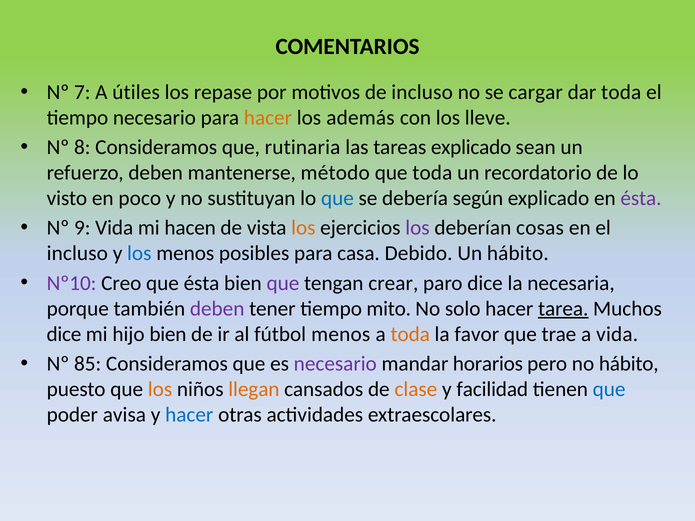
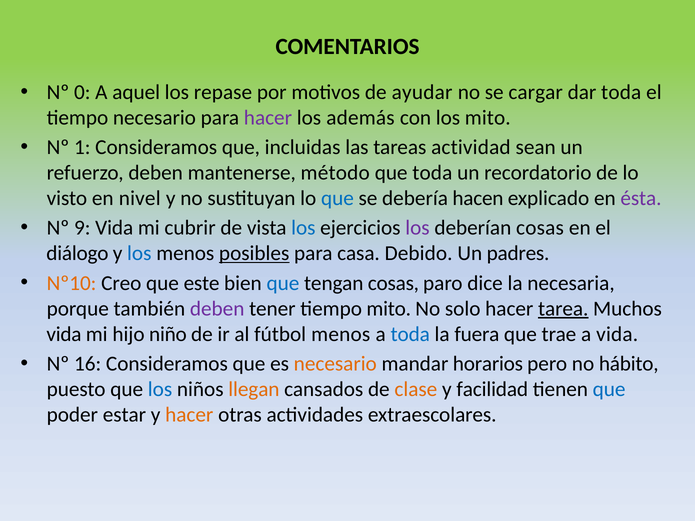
7: 7 -> 0 (82, 92)
útiles: útiles -> aquel (136, 92)
de incluso: incluso -> ayudar (422, 92)
hacer colour: orange -> purple (268, 118)
los lleve: lleve -> mito (488, 118)
8: 8 -> 1 (82, 147)
rutinaria: rutinaria -> incluidas (303, 147)
tareas explicado: explicado -> actividad (471, 147)
poco: poco -> nivel (140, 198)
según: según -> hacen (478, 198)
hacen: hacen -> cubrir (190, 228)
los colour: orange -> blue (303, 228)
incluso: incluso -> diálogo (77, 254)
posibles underline: none -> present (254, 254)
Un hábito: hábito -> padres (518, 254)
Nº10 colour: purple -> orange (72, 283)
que ésta: ésta -> este (202, 283)
que colour: purple -> blue (283, 283)
tengan crear: crear -> cosas (393, 283)
dice: dice -> vida (64, 334)
hijo bien: bien -> niño (168, 334)
toda colour: orange -> blue (410, 334)
favor: favor -> fuera (477, 334)
85: 85 -> 16 (88, 364)
necesario colour: purple -> orange (335, 364)
los colour: orange -> blue (160, 389)
avisa: avisa -> estar (124, 415)
hacer colour: blue -> orange (189, 415)
